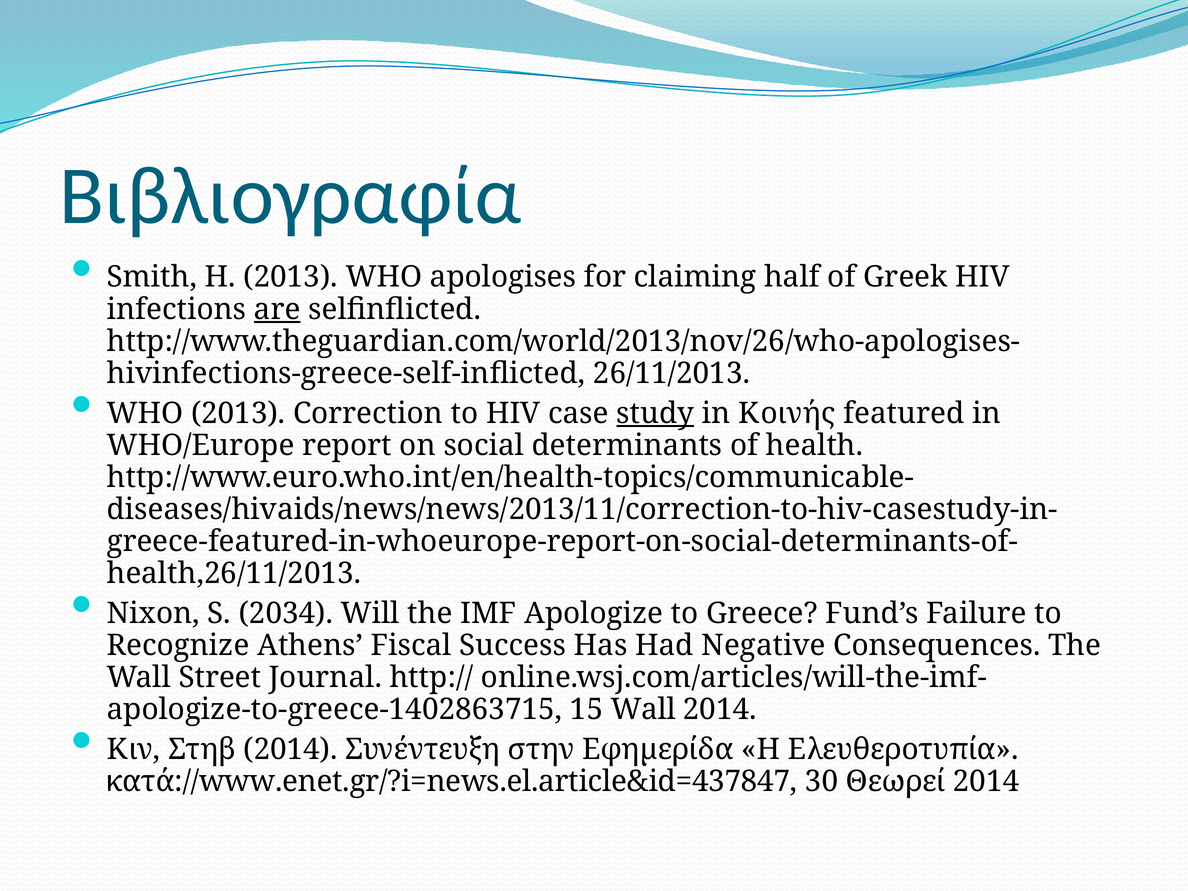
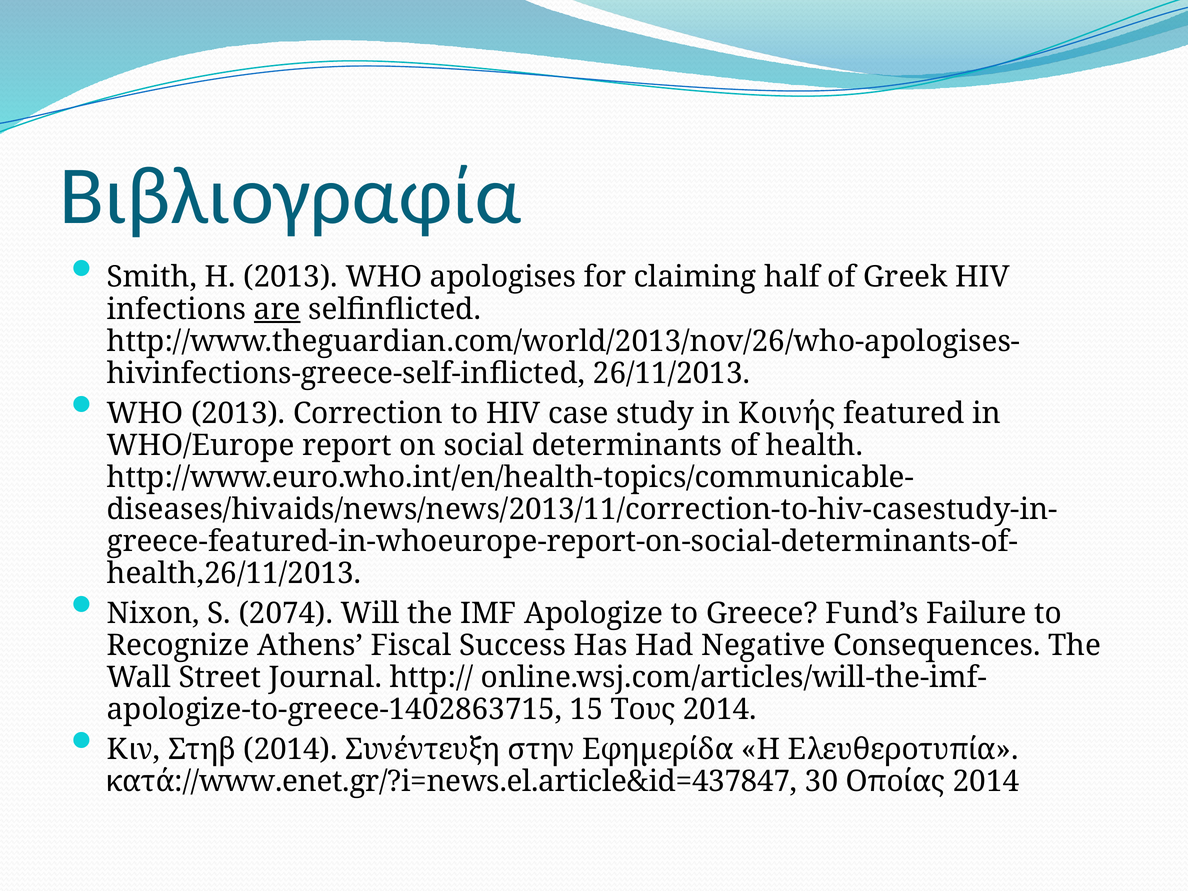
study underline: present -> none (655, 413)
2034: 2034 -> 2074 (286, 613)
15 Wall: Wall -> Τους (643, 710)
Θεωρεί: Θεωρεί -> Οποίας (895, 781)
